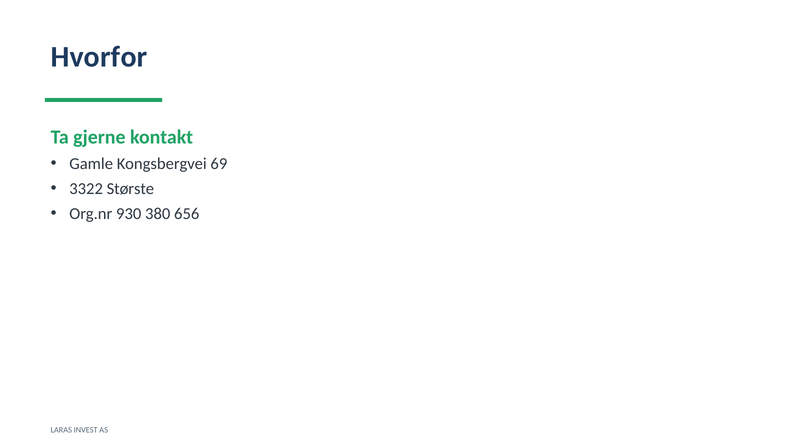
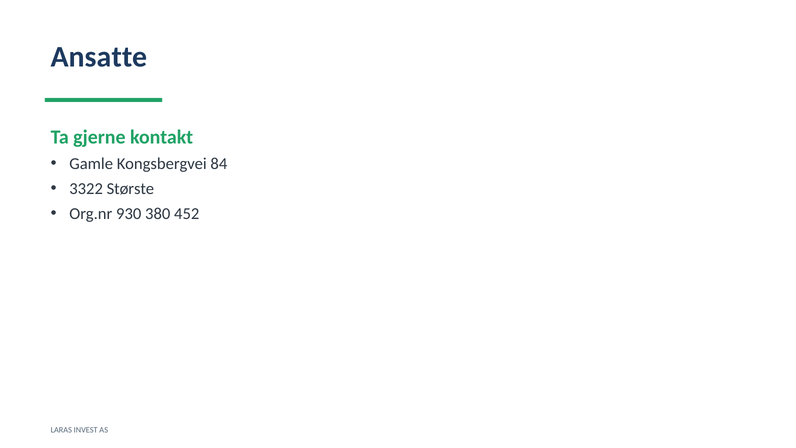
Hvorfor: Hvorfor -> Ansatte (99, 57)
69: 69 -> 84 (219, 164)
656: 656 -> 452 (187, 213)
